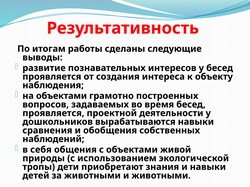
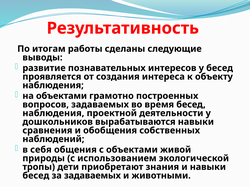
проявляется: проявляется -> наблюдения (53, 113)
детей: детей -> бесед (36, 176)
за животными: животными -> задаваемых (92, 176)
